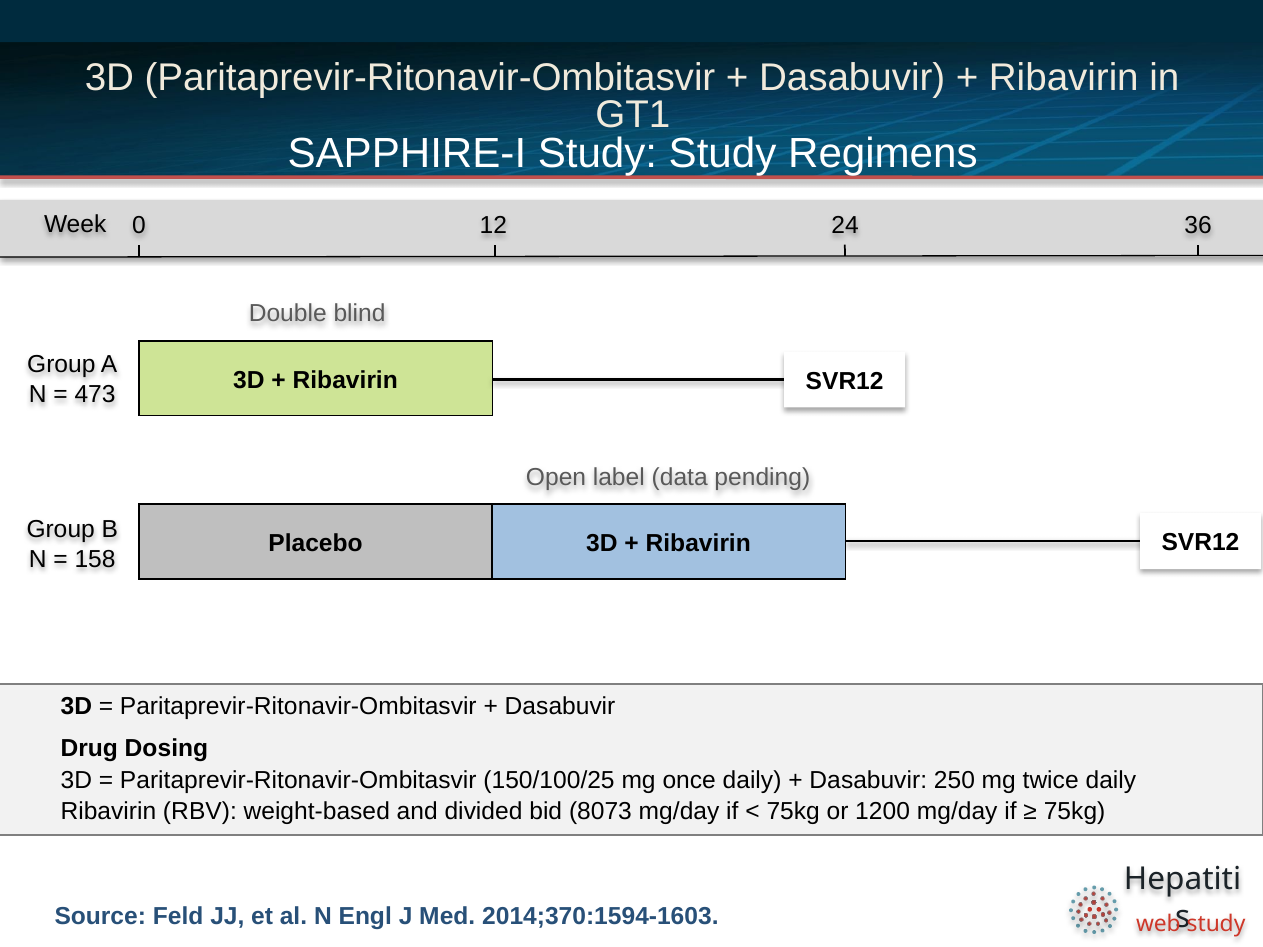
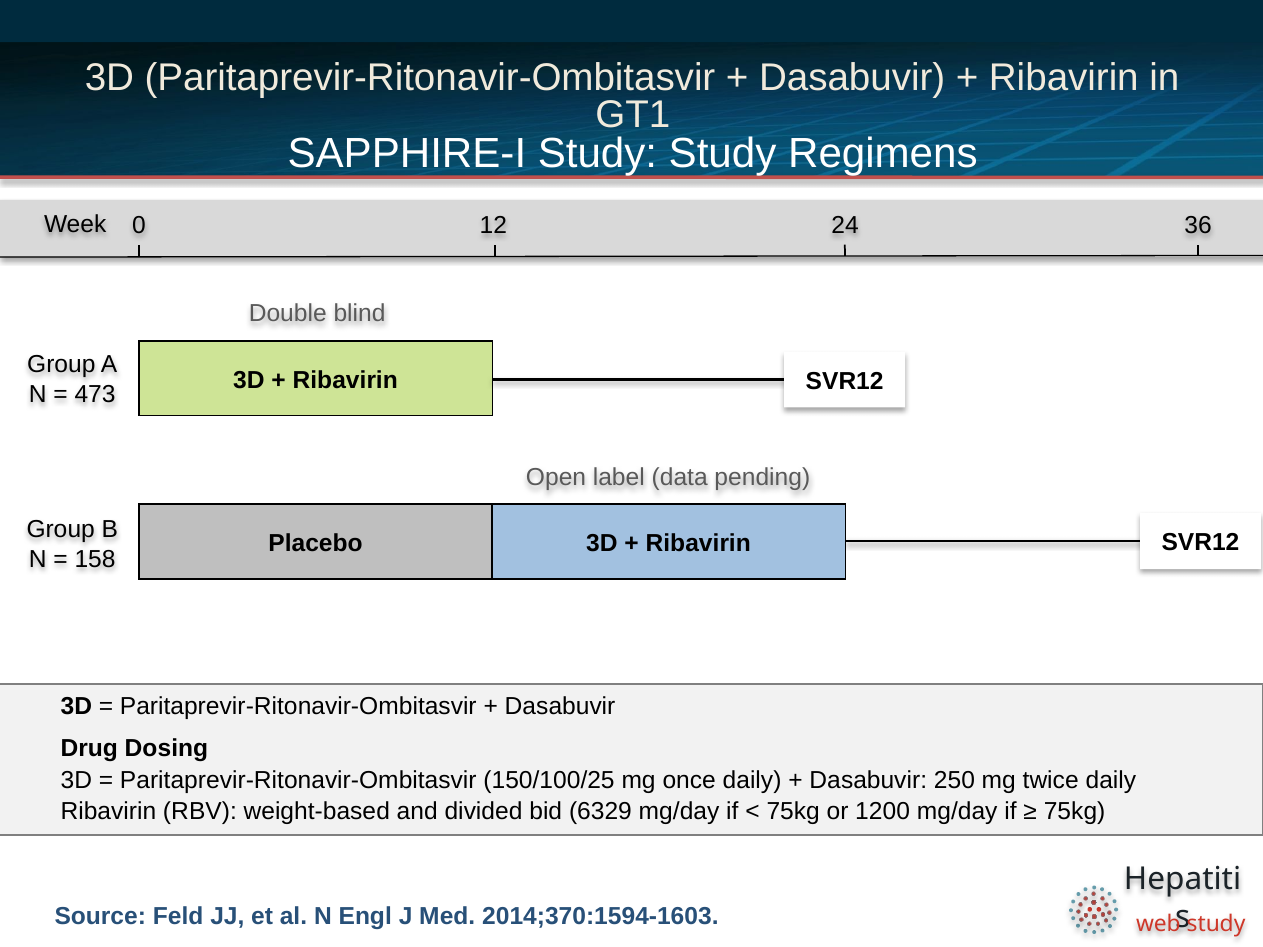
8073: 8073 -> 6329 (600, 812)
